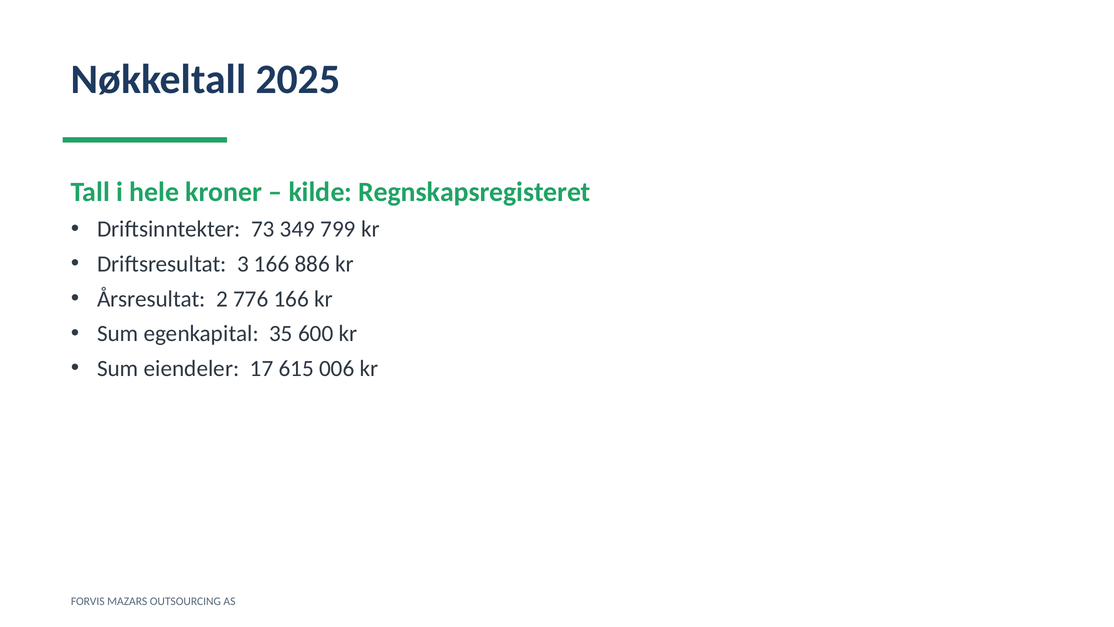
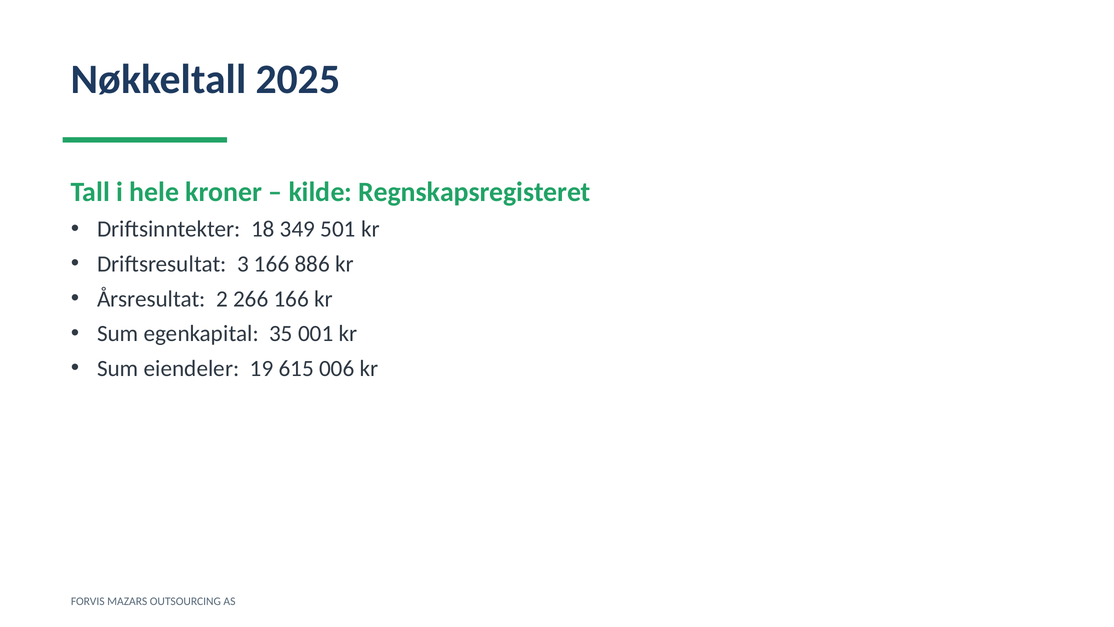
73: 73 -> 18 (263, 229)
799: 799 -> 501 (338, 229)
776: 776 -> 266 (251, 299)
600: 600 -> 001 (316, 334)
17: 17 -> 19 (262, 368)
